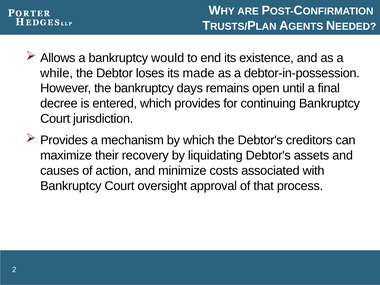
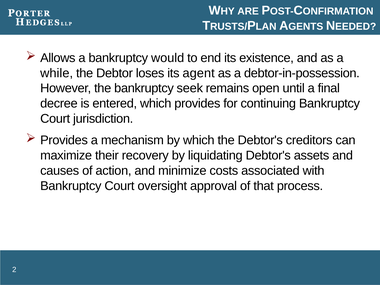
made: made -> agent (199, 73)
days: days -> seek (190, 88)
